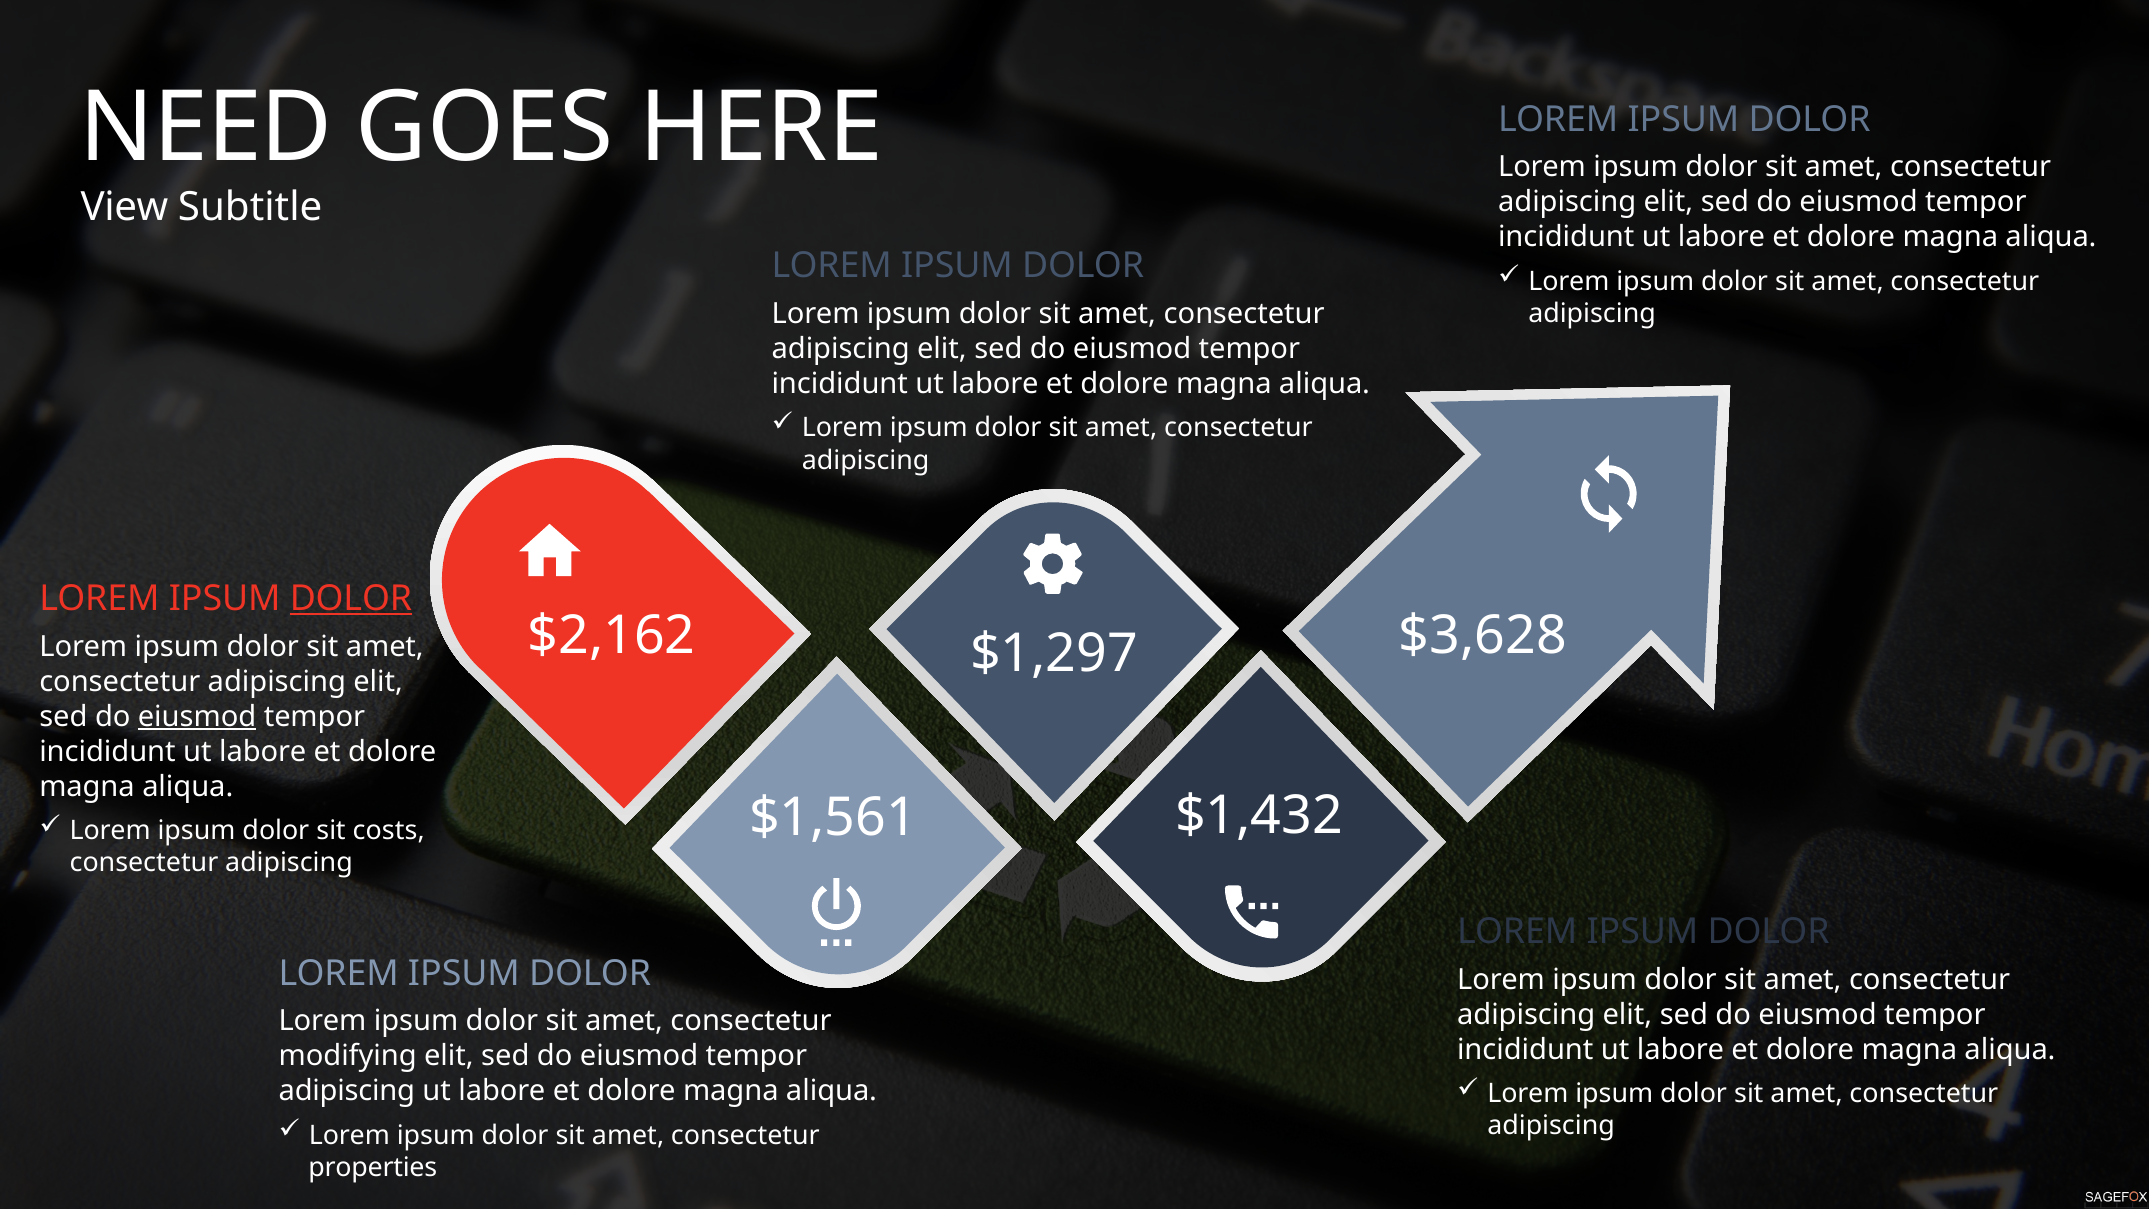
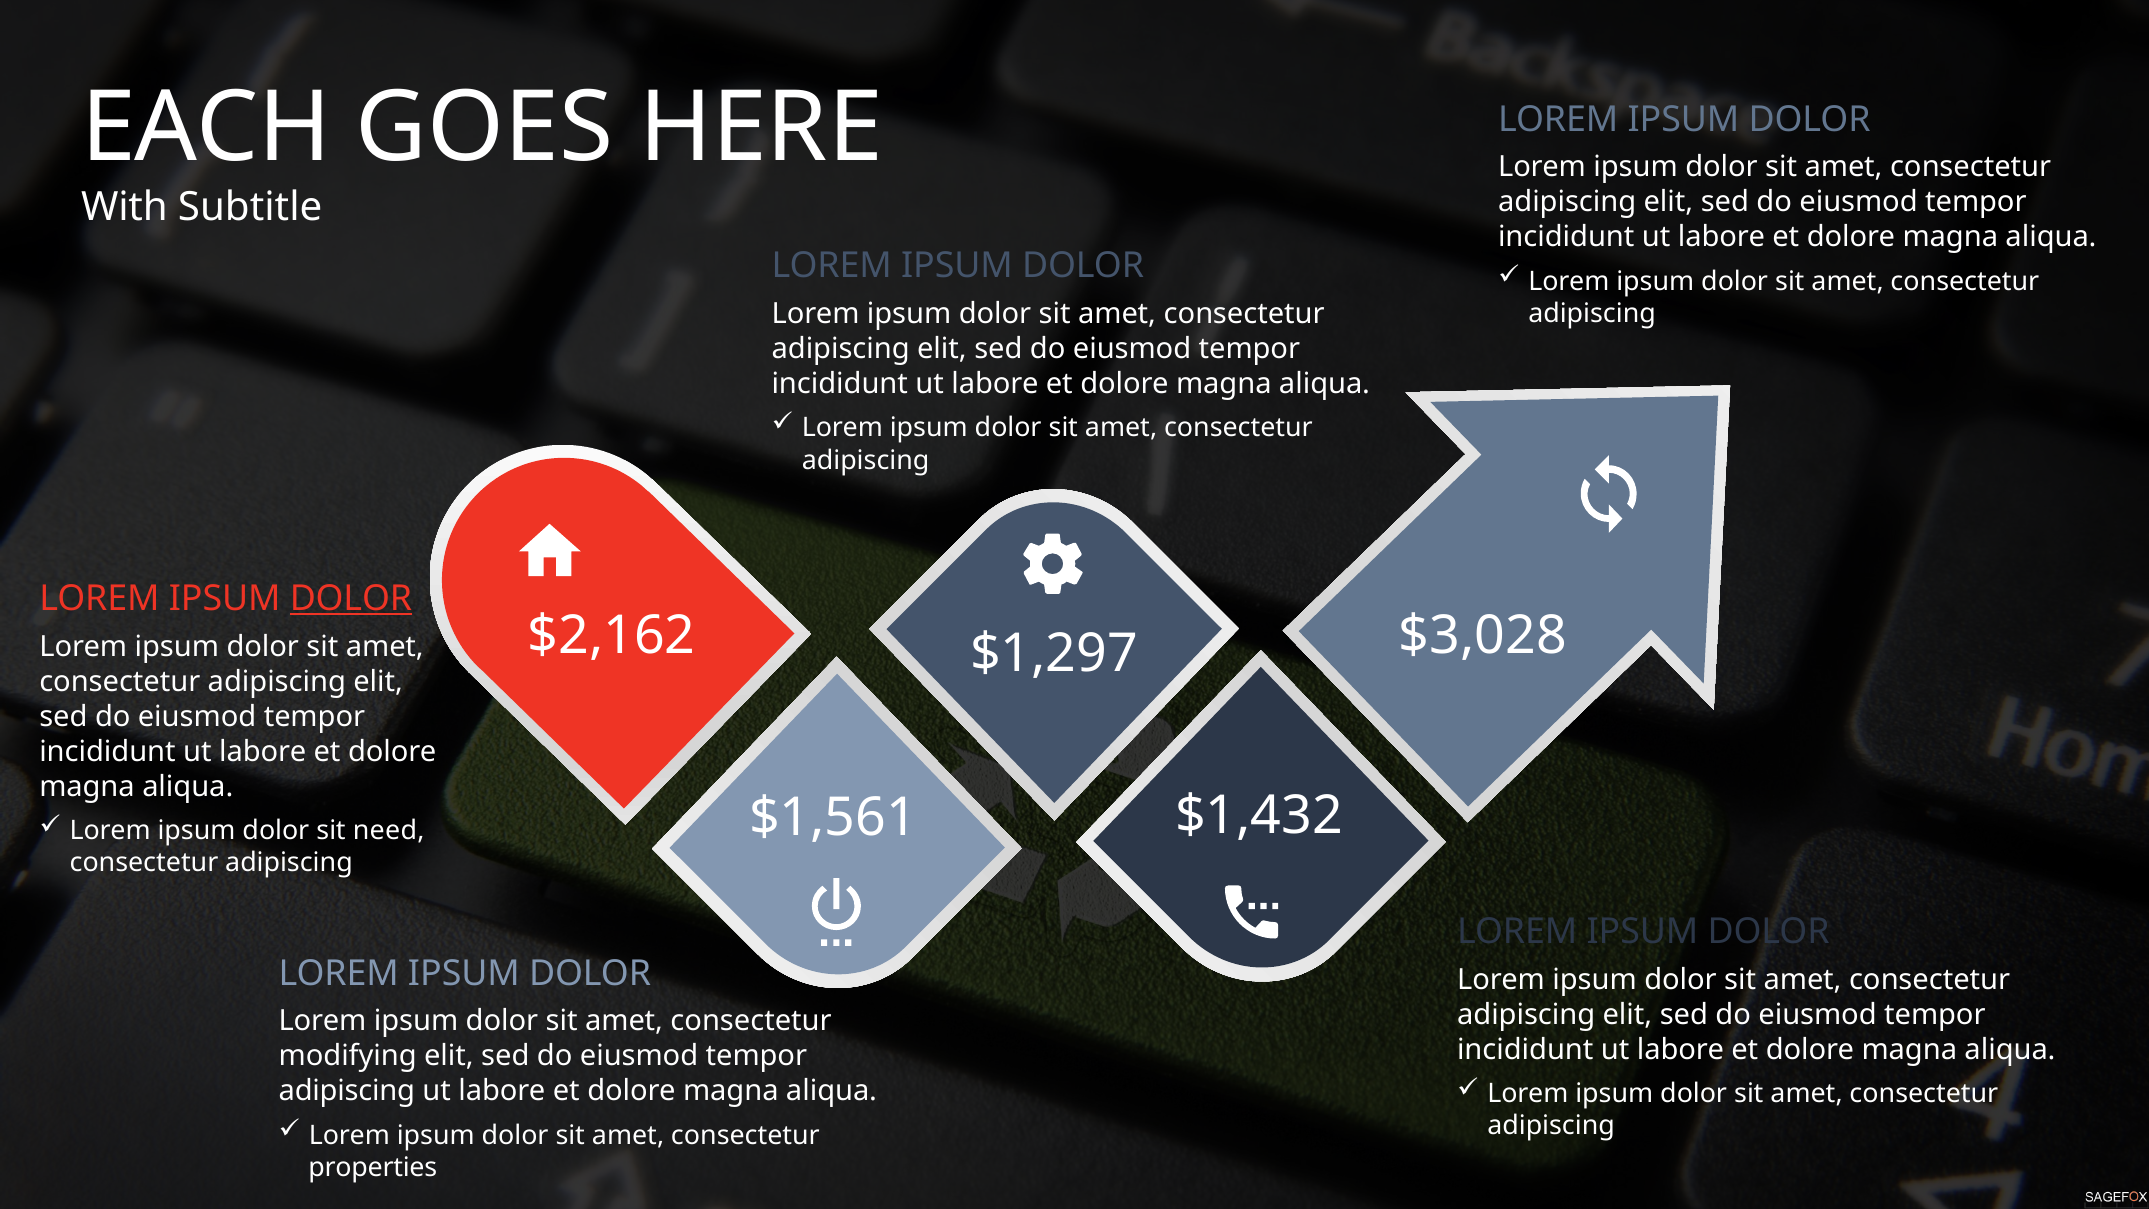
NEED: NEED -> EACH (206, 128)
View: View -> With (124, 207)
$3,628: $3,628 -> $3,028 (1483, 635)
eiusmod underline: present -> none (197, 716)
costs: costs -> need (389, 831)
